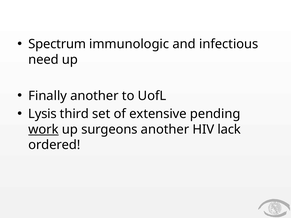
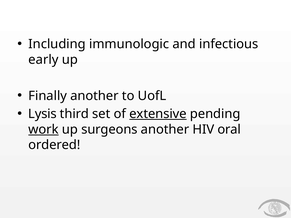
Spectrum: Spectrum -> Including (57, 44)
need: need -> early (43, 60)
extensive underline: none -> present (158, 114)
lack: lack -> oral (229, 130)
